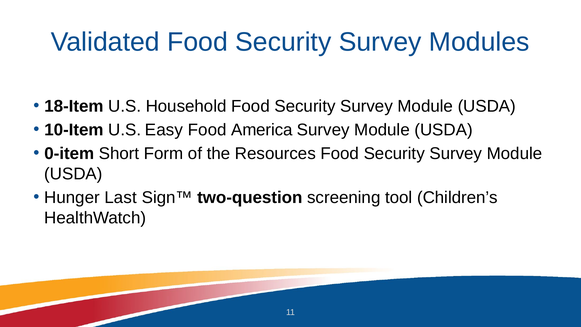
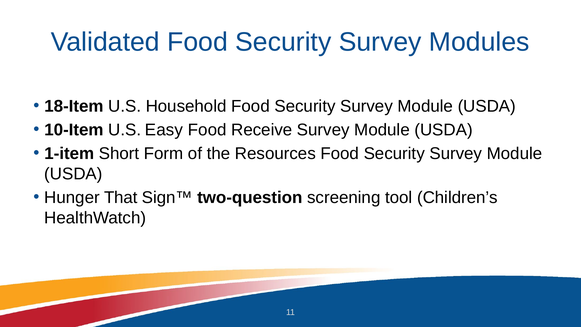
America: America -> Receive (262, 130)
0-item: 0-item -> 1-item (69, 154)
Last: Last -> That (121, 198)
